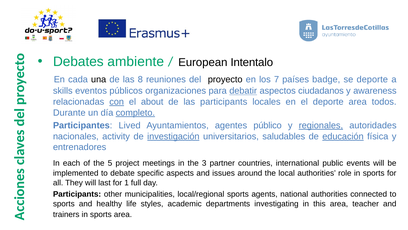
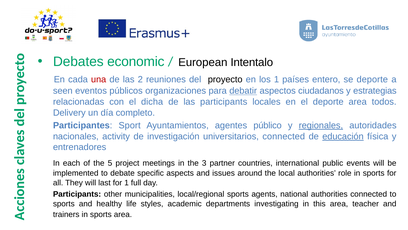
ambiente: ambiente -> economic (136, 62)
una colour: black -> red (99, 79)
8: 8 -> 2 (140, 79)
los 7: 7 -> 1 (277, 79)
badge: badge -> entero (326, 79)
skills: skills -> seen (63, 91)
awareness: awareness -> estrategias (375, 91)
con underline: present -> none (117, 102)
about: about -> dicha (152, 102)
Durante: Durante -> Delivery (69, 113)
completo underline: present -> none (135, 113)
Lived: Lived -> Sport (130, 125)
investigación underline: present -> none (173, 136)
universitarios saludables: saludables -> connected (284, 136)
